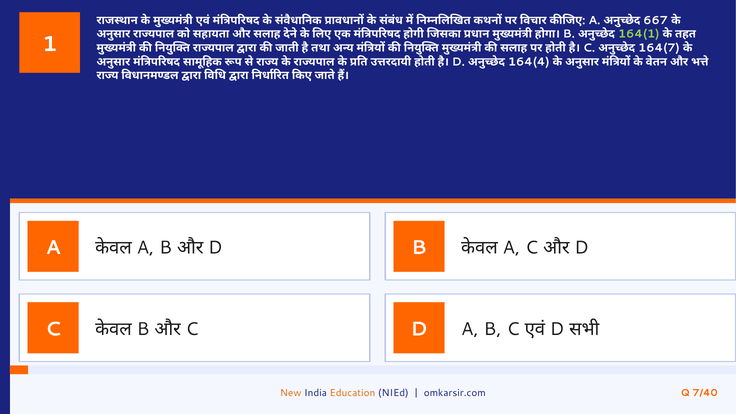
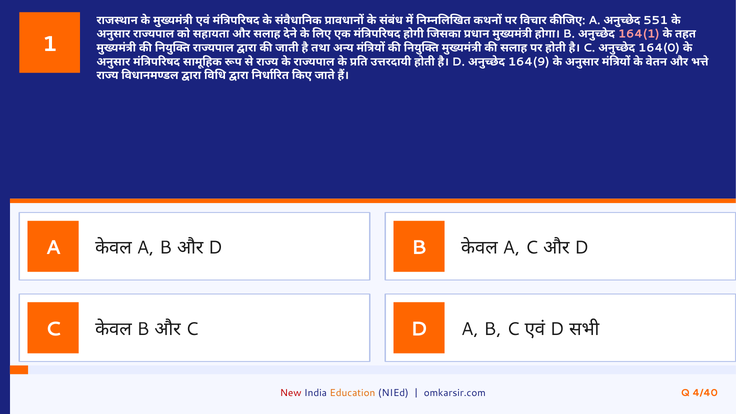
667: 667 -> 551 (656, 20)
164(1 colour: light green -> pink (639, 34)
164(7: 164(7 -> 164(0 (659, 48)
164(4: 164(4 -> 164(9 (529, 62)
New colour: orange -> red (291, 393)
7/40: 7/40 -> 4/40 (705, 393)
